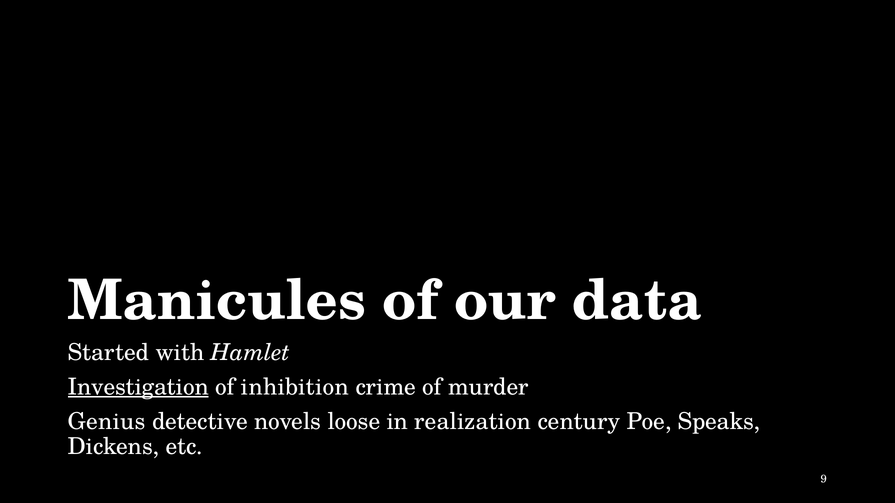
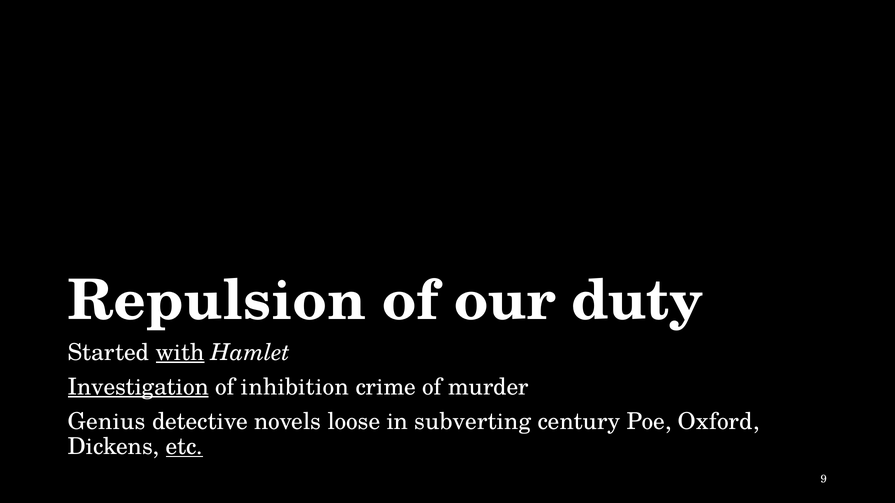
Manicules: Manicules -> Repulsion (217, 301)
data: data -> duty (637, 301)
with underline: none -> present (180, 353)
realization: realization -> subverting (473, 422)
Speaks: Speaks -> Oxford (719, 422)
etc underline: none -> present (184, 447)
